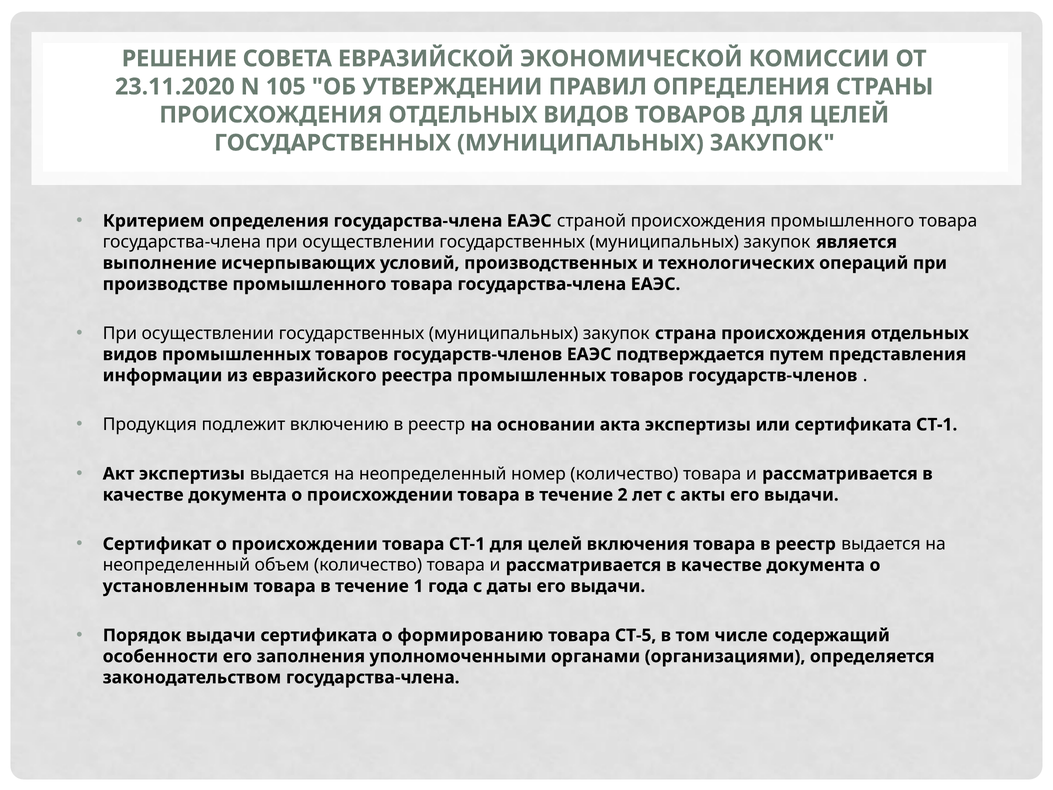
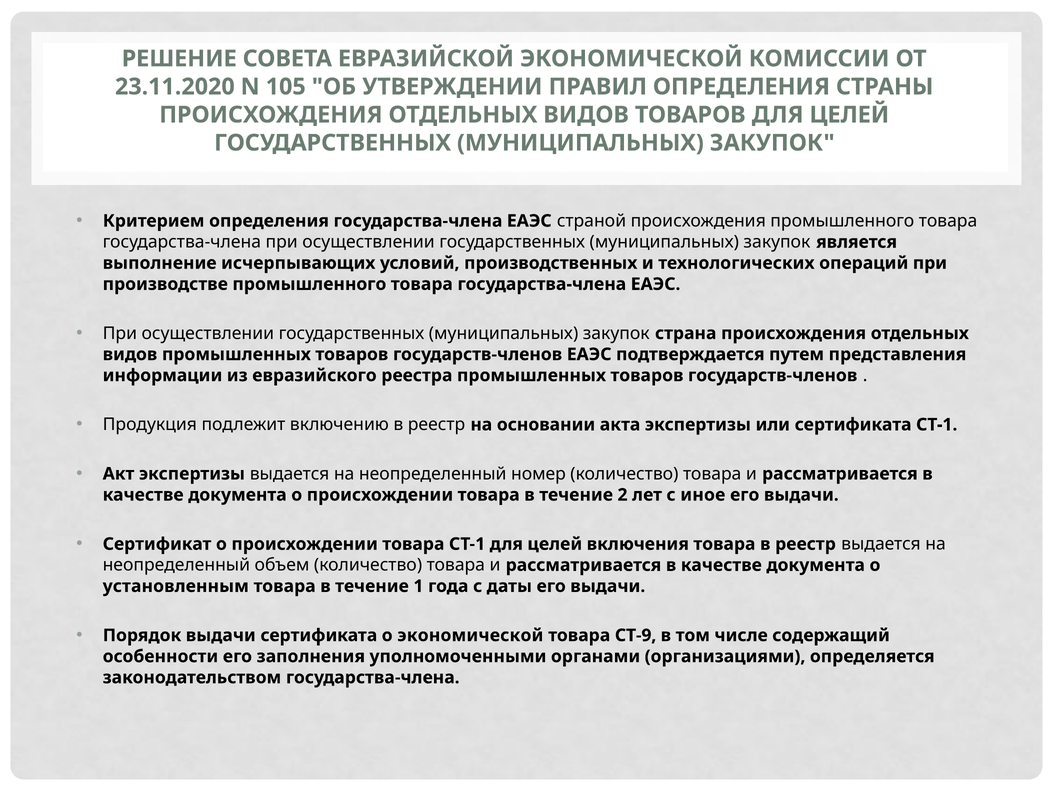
акты: акты -> иное (703, 495)
о формированию: формированию -> экономической (470, 635)
СТ-5: СТ-5 -> СТ-9 (636, 635)
